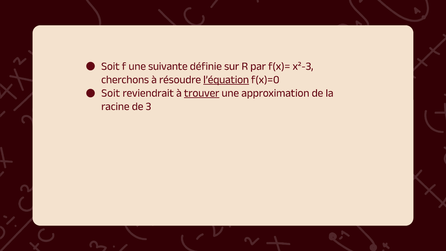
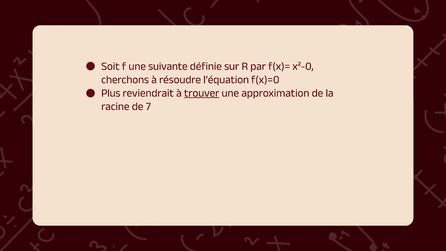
x²-3: x²-3 -> x²-0 (303, 66)
l’équation underline: present -> none (226, 79)
Soit: Soit -> Plus (111, 93)
3: 3 -> 7 (148, 106)
